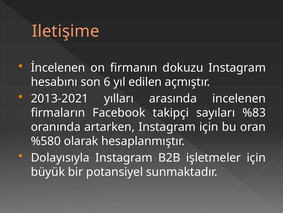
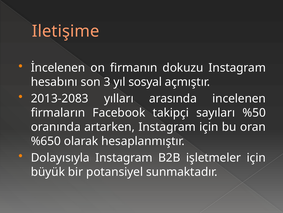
6: 6 -> 3 (107, 82)
edilen: edilen -> sosyal (145, 82)
2013-2021: 2013-2021 -> 2013-2083 (60, 98)
%83: %83 -> %50 (254, 112)
%580: %580 -> %650 (46, 141)
